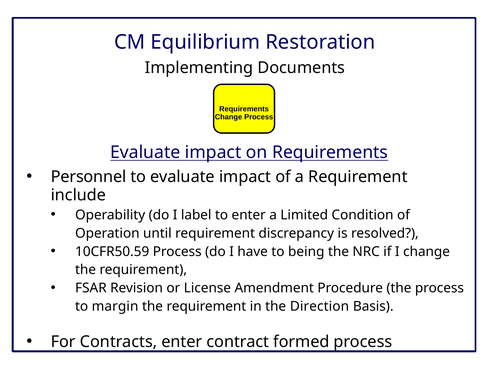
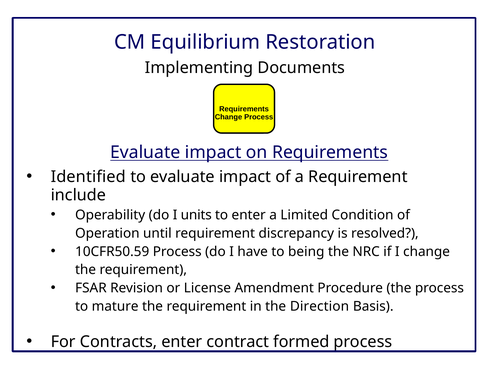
Personnel: Personnel -> Identified (88, 176)
label: label -> units (196, 214)
margin: margin -> mature (115, 306)
